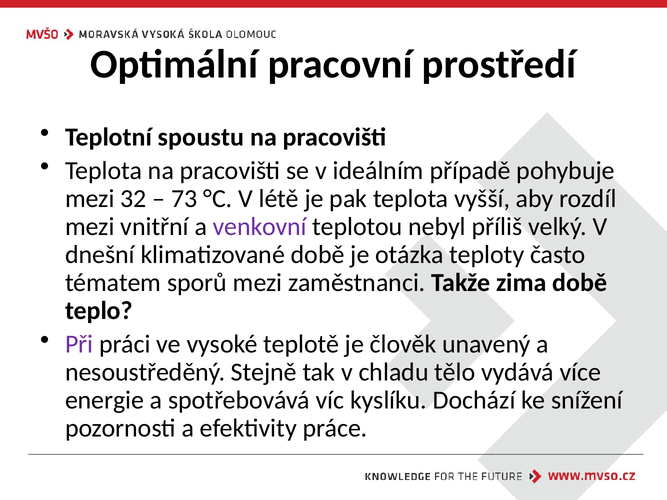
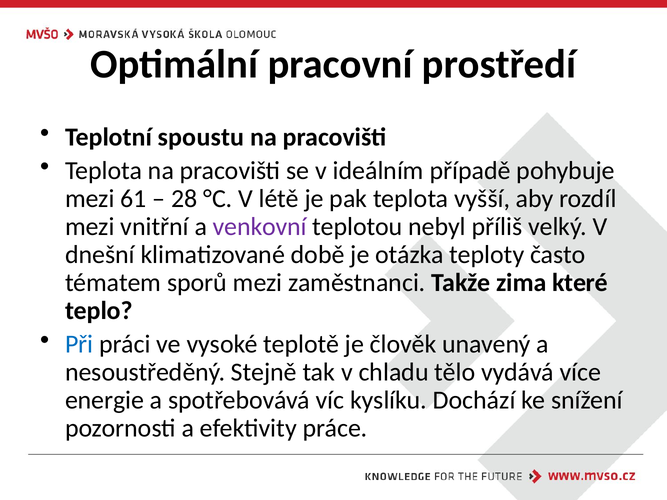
32: 32 -> 61 (133, 199)
73: 73 -> 28 (184, 199)
zima době: době -> které (580, 283)
Při colour: purple -> blue (79, 344)
